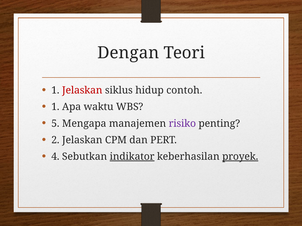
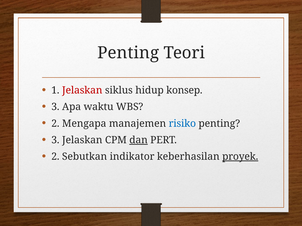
Dengan: Dengan -> Penting (128, 53)
contoh: contoh -> konsep (184, 90)
1: 1 -> 3 (55, 107)
5: 5 -> 2 (55, 124)
risiko colour: purple -> blue (182, 124)
2: 2 -> 3 (55, 140)
dan underline: none -> present (139, 140)
4: 4 -> 2 (55, 157)
indikator underline: present -> none (132, 157)
